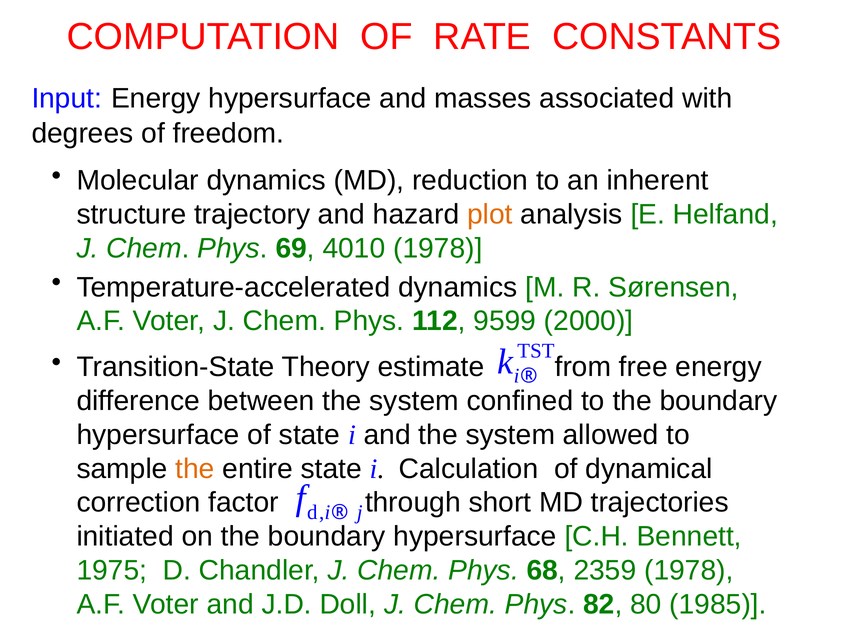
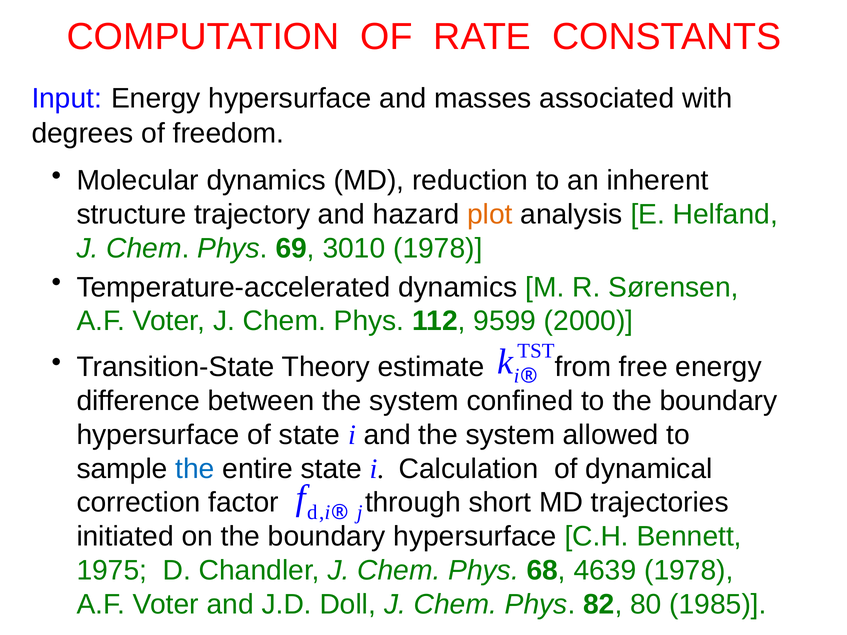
4010: 4010 -> 3010 (354, 248)
the colour: orange -> blue (195, 469)
2359: 2359 -> 4639 (605, 571)
